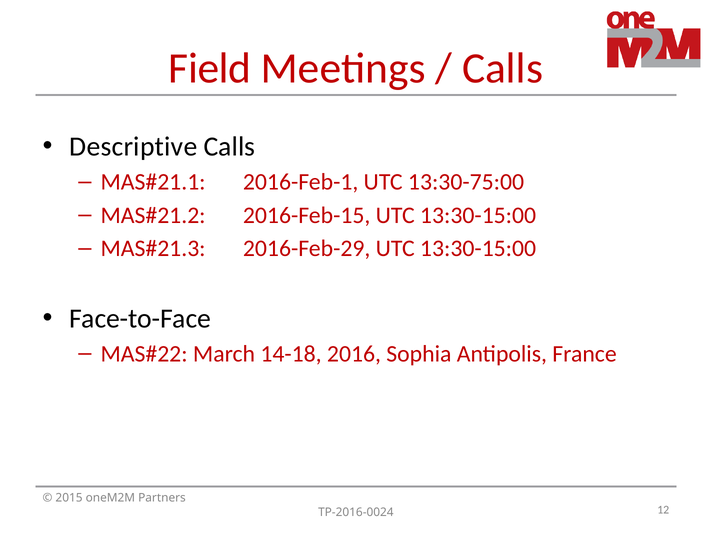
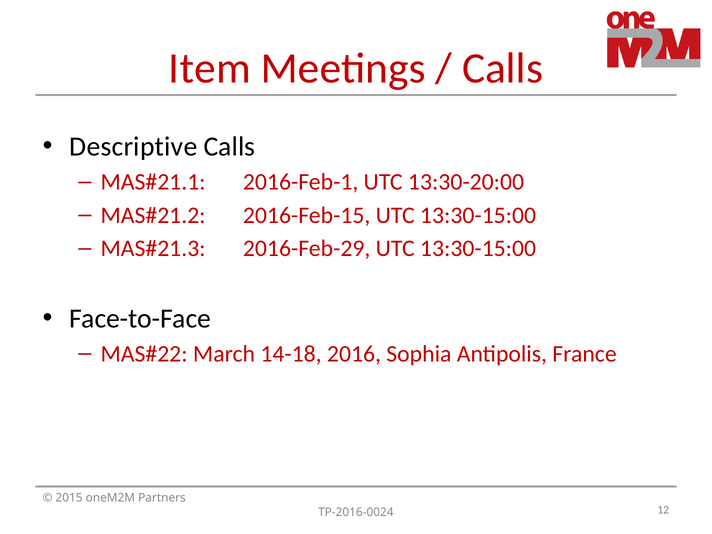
Field: Field -> Item (210, 68)
13:30-75:00: 13:30-75:00 -> 13:30-20:00 (466, 182)
